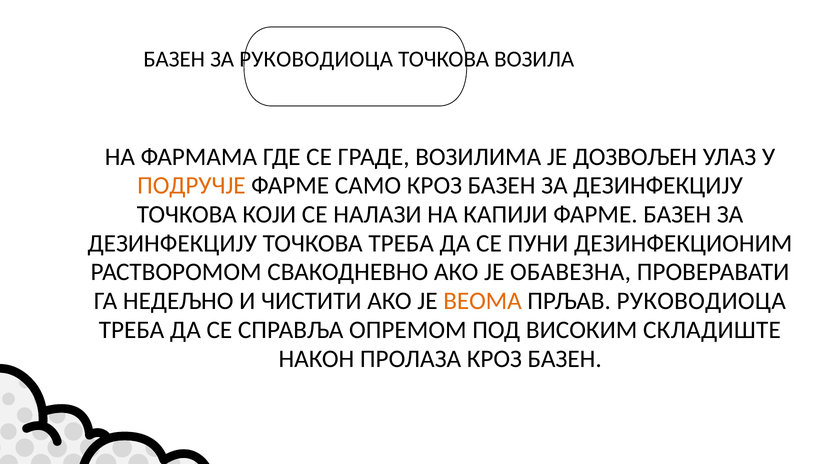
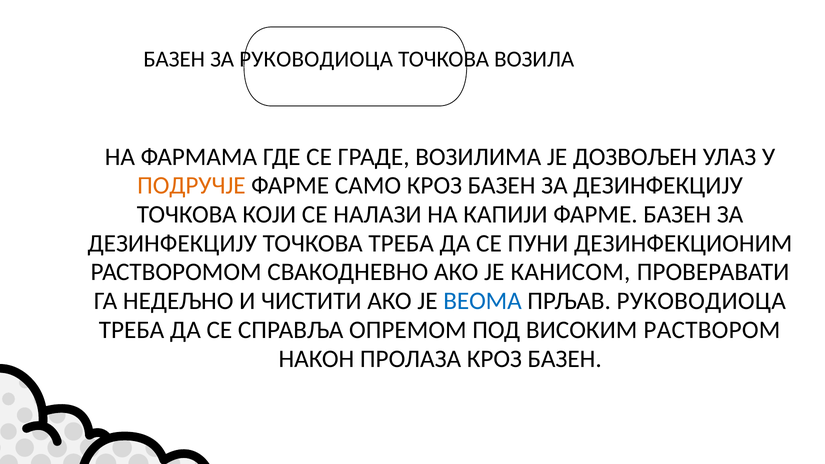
ОБАВЕЗНА: ОБАВЕЗНА -> КАНИСОМ (570, 272)
ВЕОМА colour: orange -> blue (483, 301)
СКЛАДИШТЕ: СКЛАДИШТЕ -> РАСТВОРОМ (712, 330)
